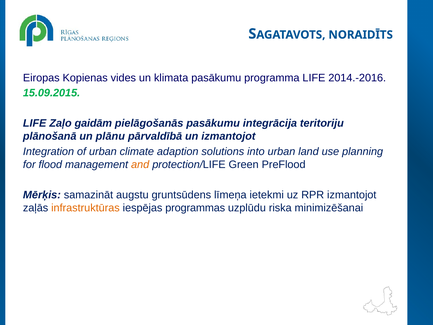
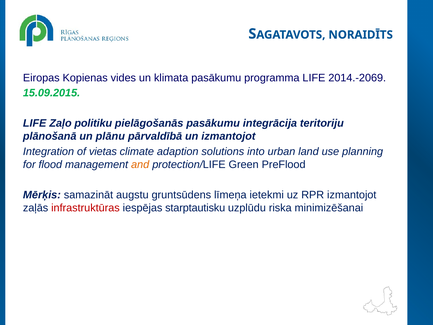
2014.-2016: 2014.-2016 -> 2014.-2069 (357, 78)
gaidām: gaidām -> politiku (93, 123)
of urban: urban -> vietas (103, 151)
infrastruktūras colour: orange -> red (85, 208)
programmas: programmas -> starptautisku (195, 208)
